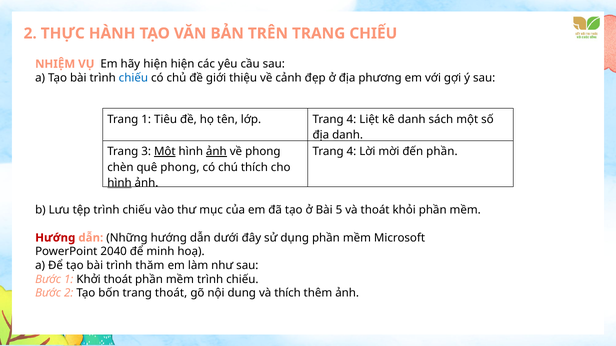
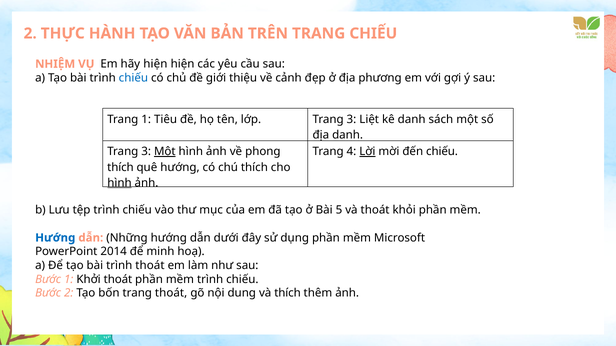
lớp Trang 4: 4 -> 3 (351, 119)
ảnh underline: present -> none (216, 152)
Lời underline: none -> present (367, 152)
đến phần: phần -> chiếu (442, 152)
chèn: chèn -> thích (120, 167)
quê phong: phong -> hướng (180, 167)
Hướng colour: red -> blue (55, 238)
2040: 2040 -> 2014 (114, 252)
trình thăm: thăm -> thoát (150, 266)
